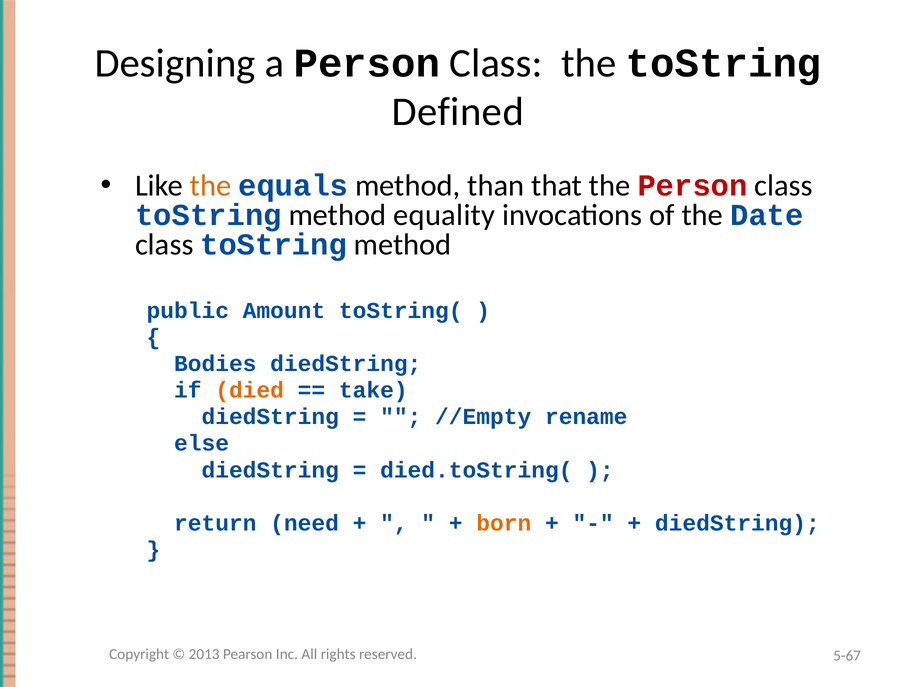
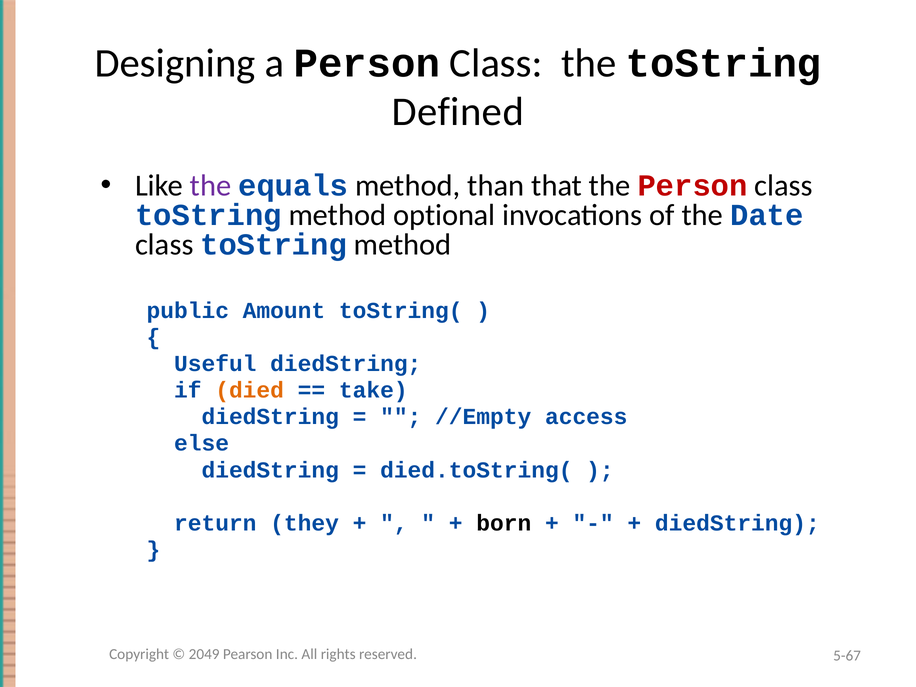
the colour: orange -> purple (211, 186)
equality: equality -> optional (444, 215)
Bodies: Bodies -> Useful (215, 364)
rename: rename -> access (586, 417)
need: need -> they (305, 523)
born colour: orange -> black (504, 523)
2013: 2013 -> 2049 (204, 654)
